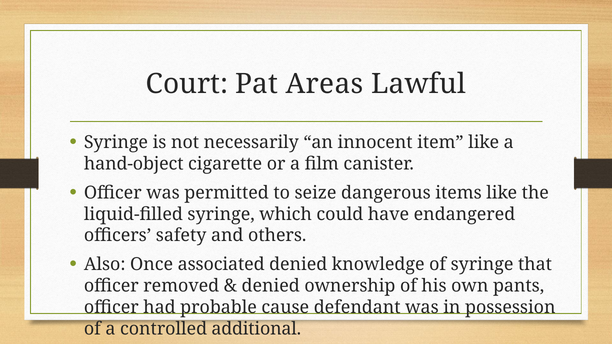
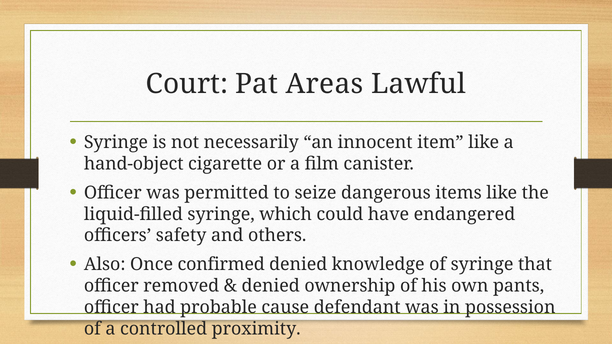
associated: associated -> confirmed (221, 265)
additional: additional -> proximity (256, 329)
